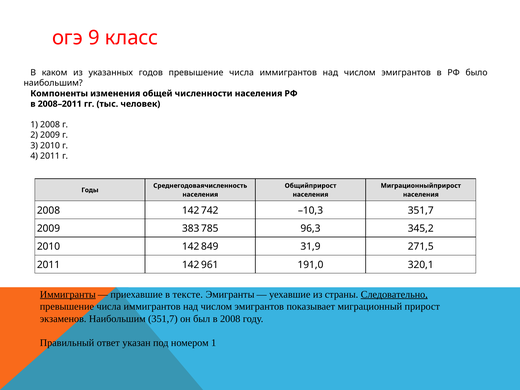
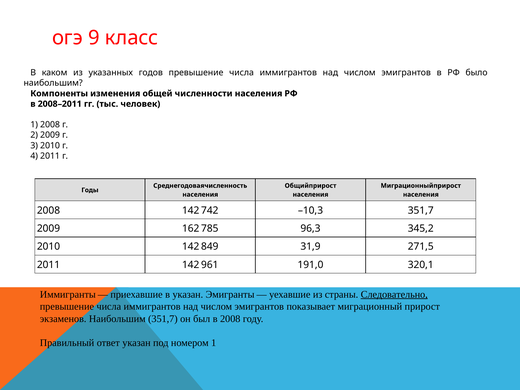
383: 383 -> 162 (191, 229)
Иммигранты underline: present -> none (68, 294)
в тексте: тексте -> указан (188, 294)
